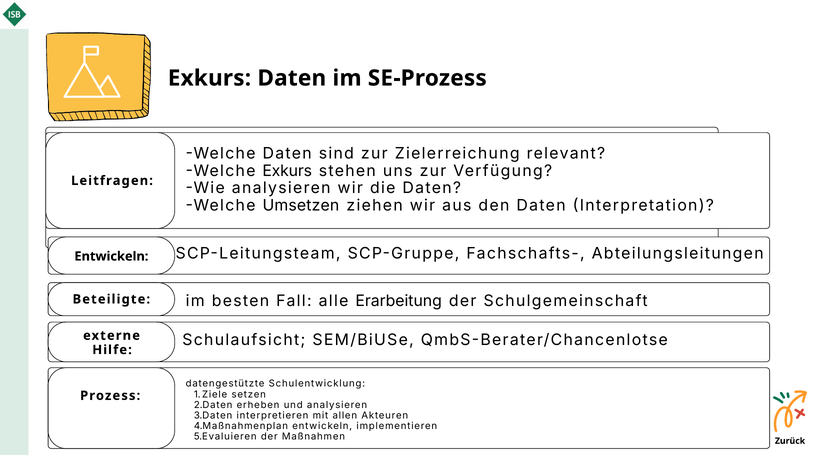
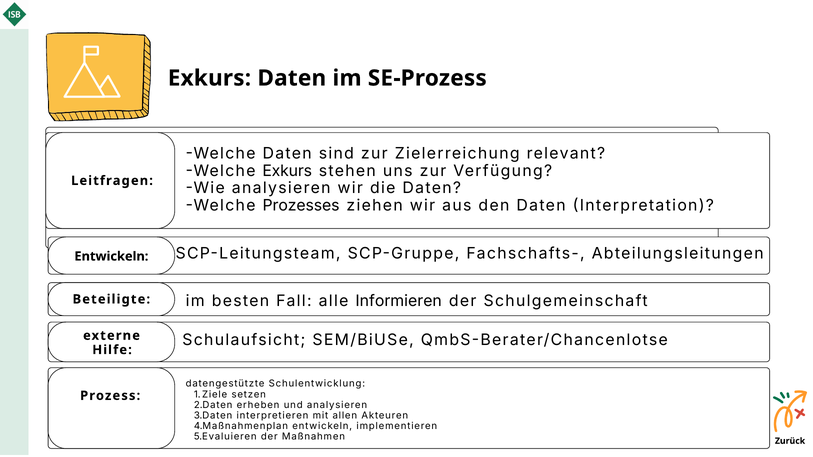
Umsetzen: Umsetzen -> Prozesses (301, 206)
Erarbeitung: Erarbeitung -> Informieren (399, 301)
